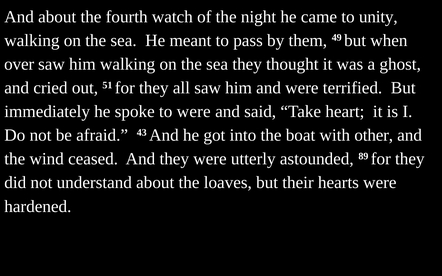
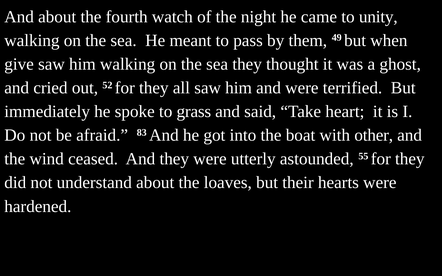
over: over -> give (19, 64)
51: 51 -> 52 (107, 85)
to were: were -> grass (194, 112)
43: 43 -> 83 (142, 133)
89: 89 -> 55 (363, 156)
